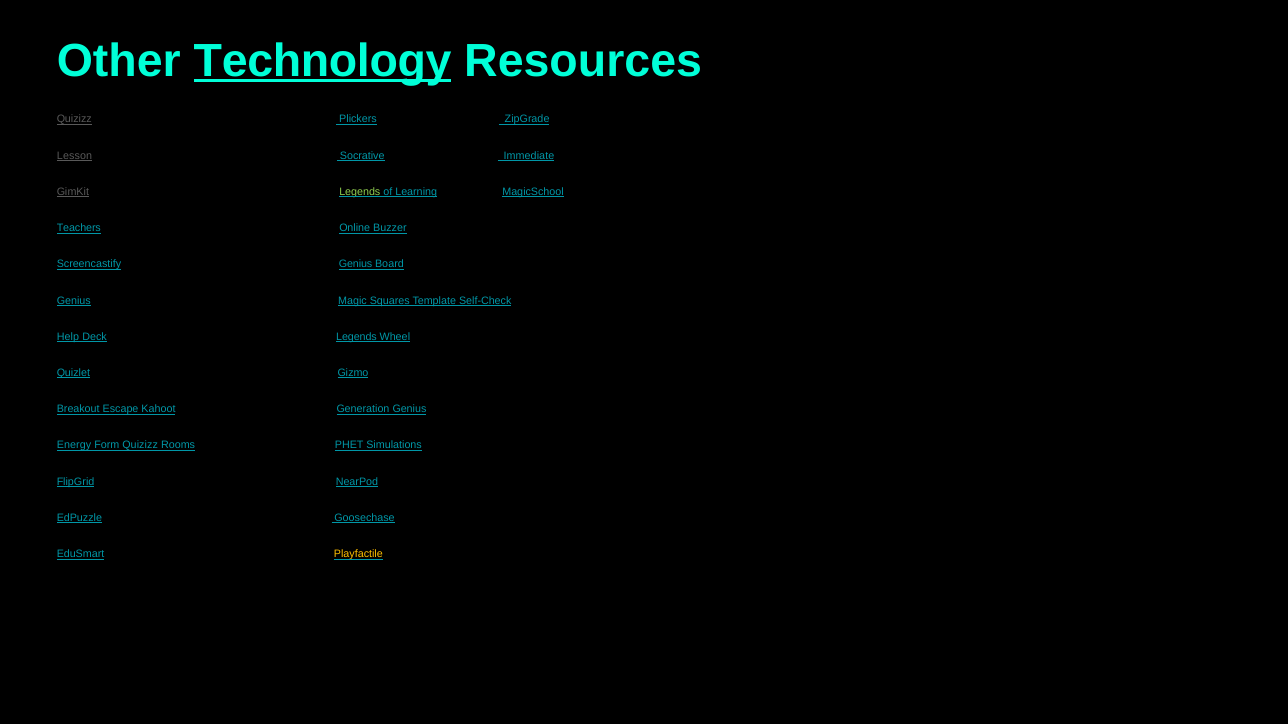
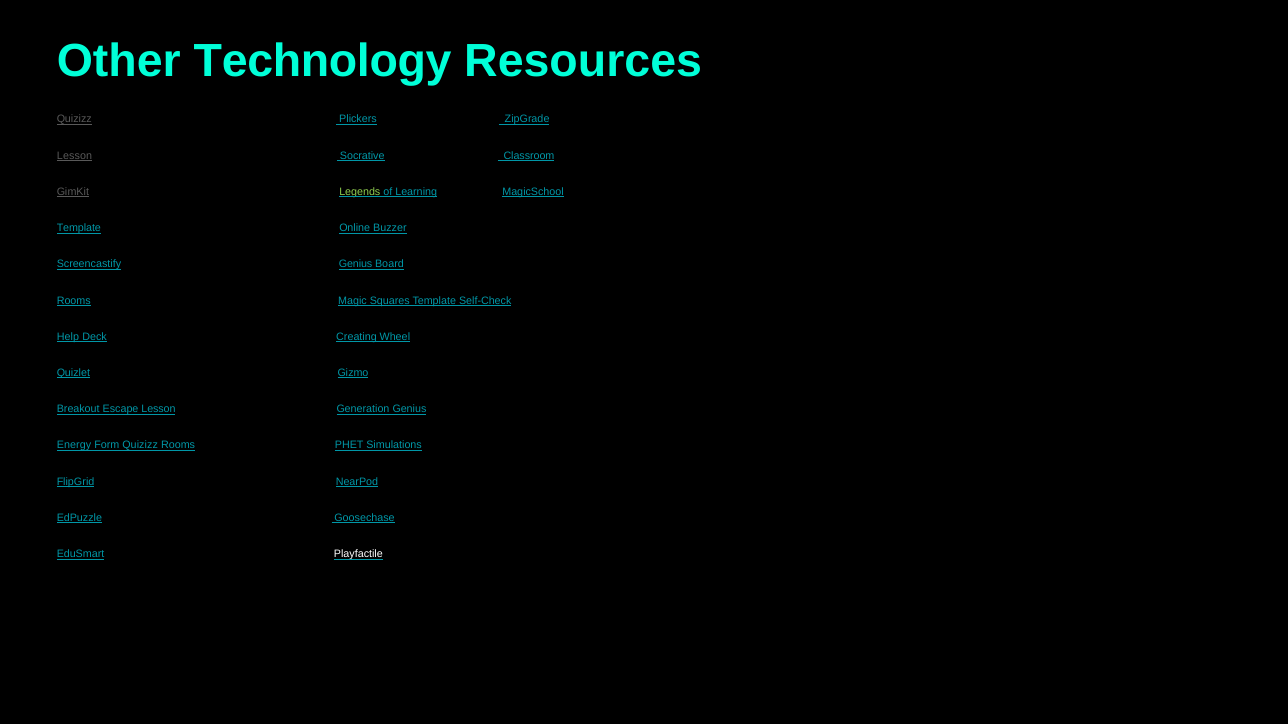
Technology underline: present -> none (323, 61)
Immediate: Immediate -> Classroom (529, 156)
Teachers: Teachers -> Template (79, 228)
Genius: Genius -> Rooms (74, 301)
Deck Legends: Legends -> Creating (357, 337)
Escape Kahoot: Kahoot -> Lesson (158, 409)
Playfactile colour: yellow -> white (358, 555)
